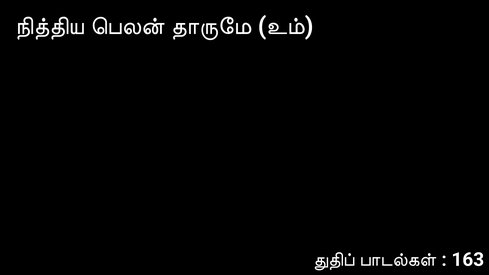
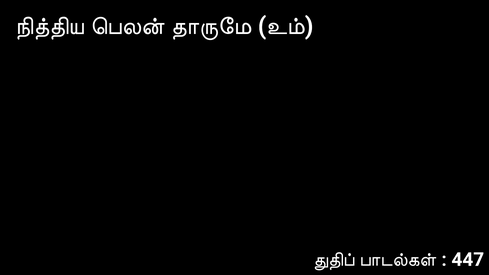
163: 163 -> 447 (468, 260)
